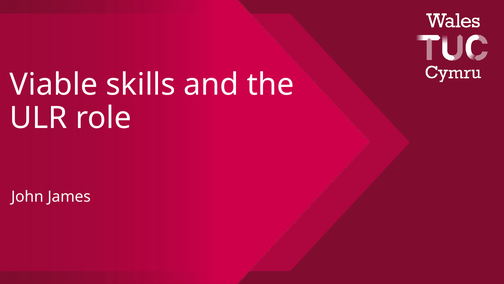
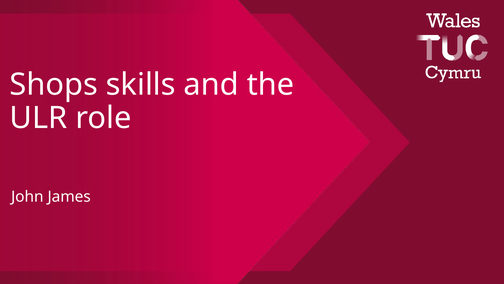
Viable: Viable -> Shops (54, 85)
